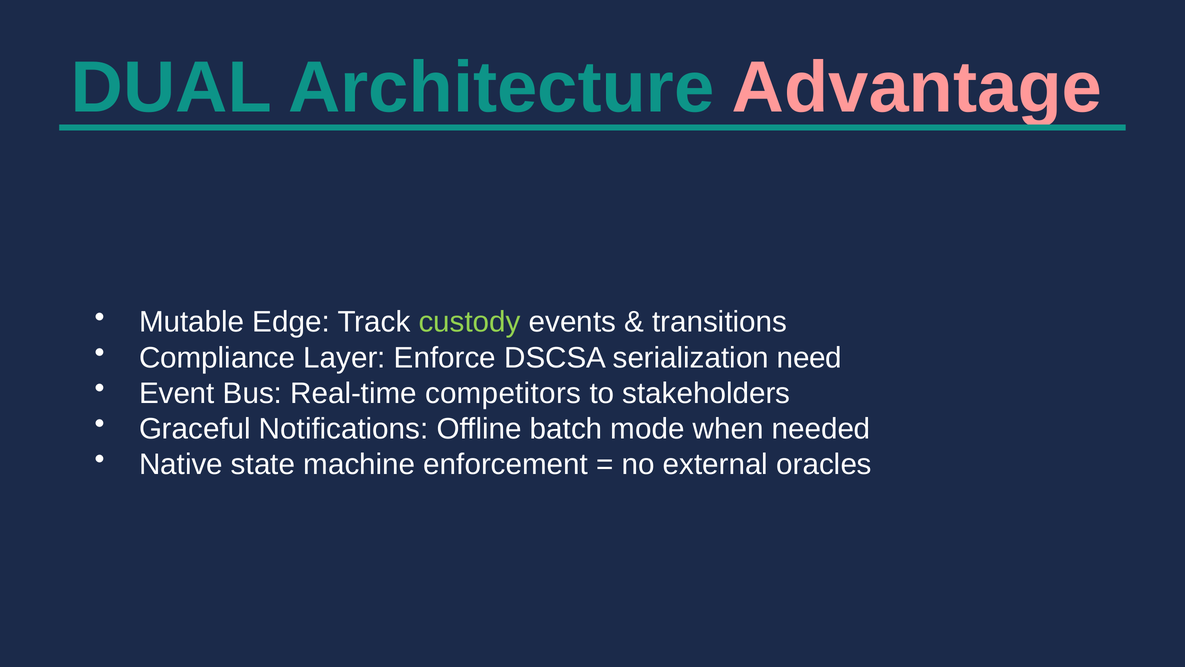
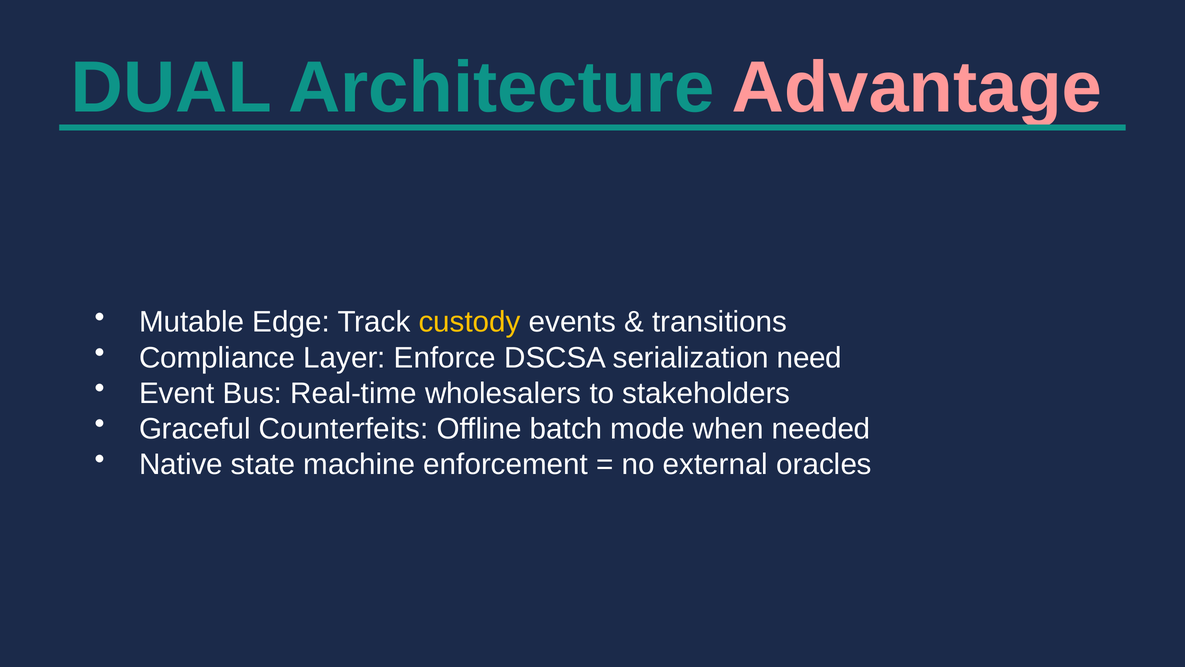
custody colour: light green -> yellow (470, 322)
competitors: competitors -> wholesalers (503, 393)
Notifications: Notifications -> Counterfeits (344, 429)
